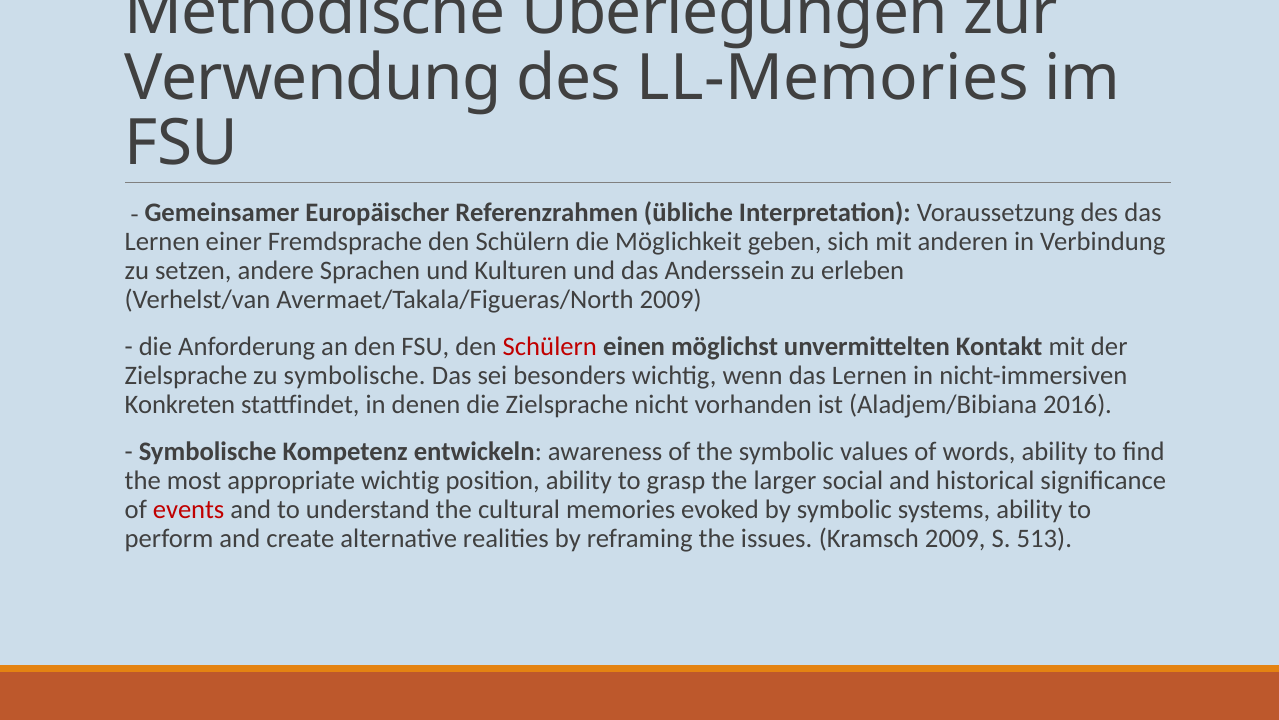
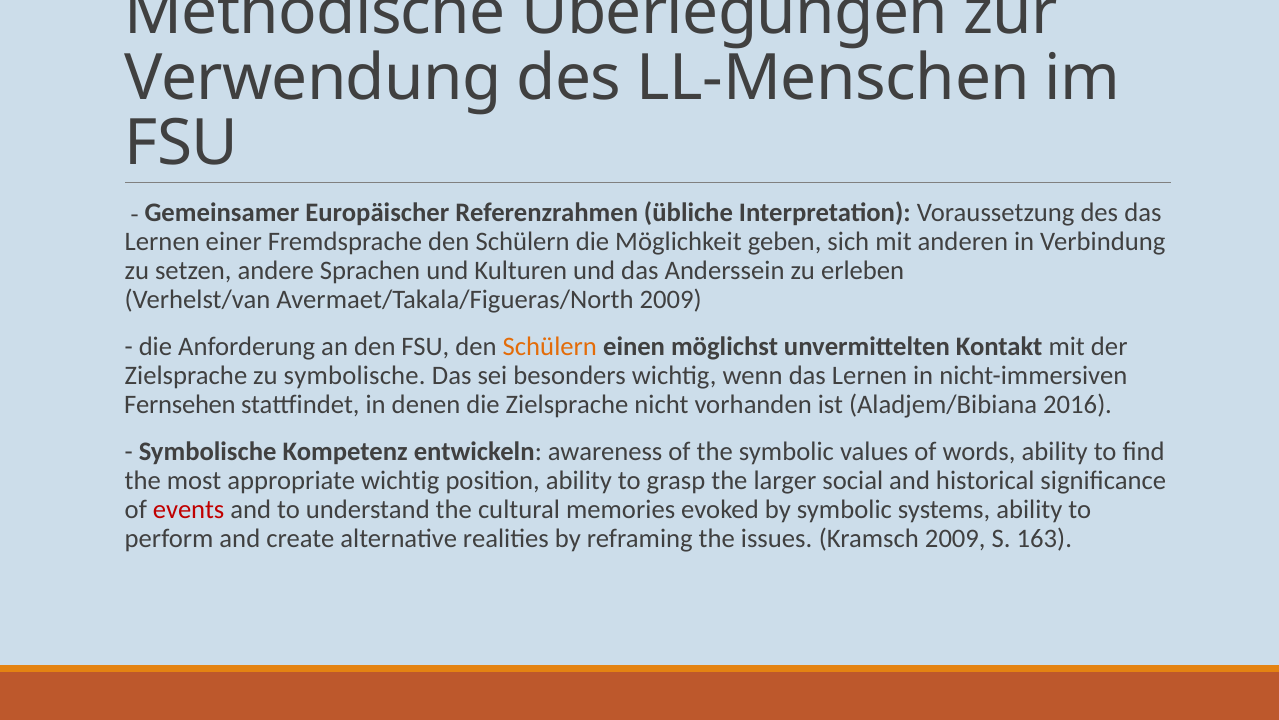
LL-Memories: LL-Memories -> LL-Menschen (833, 78)
Schülern colour: red -> orange (550, 347)
Konkreten: Konkreten -> Fernsehen (180, 404)
513: 513 -> 163 (1044, 538)
